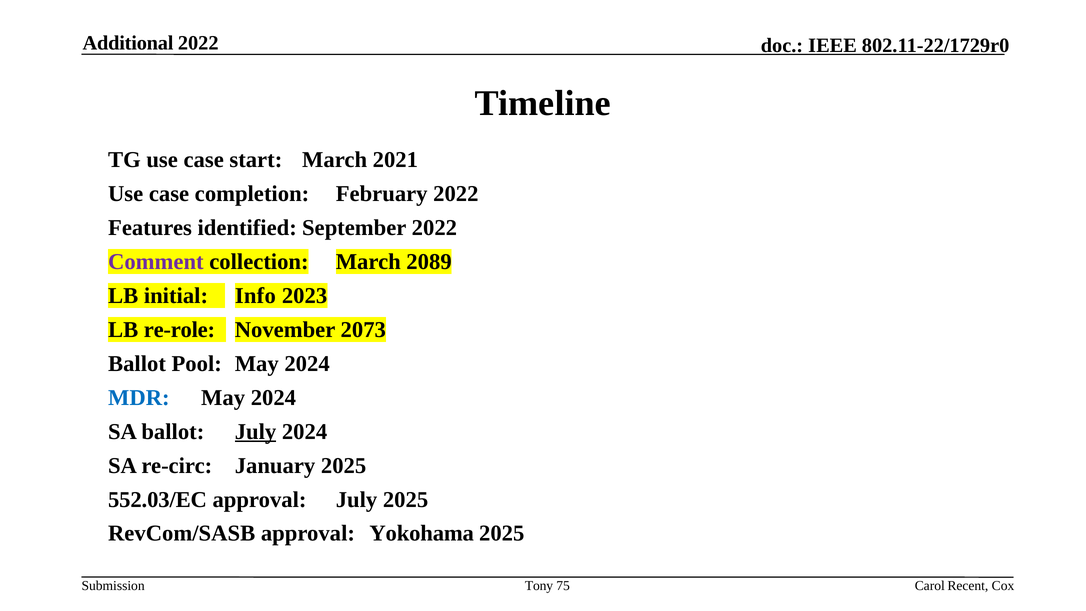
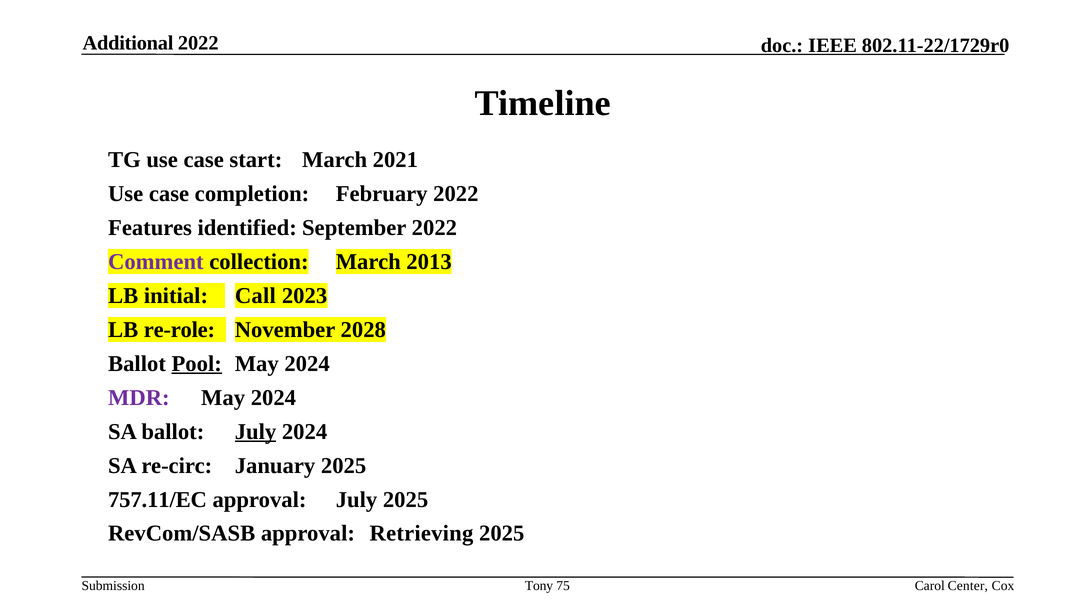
2089: 2089 -> 2013 (429, 262)
Info: Info -> Call (255, 296)
2073: 2073 -> 2028 (363, 330)
Pool underline: none -> present (197, 364)
MDR colour: blue -> purple (139, 398)
552.03/EC: 552.03/EC -> 757.11/EC (157, 499)
Yokohama: Yokohama -> Retrieving (421, 533)
Recent: Recent -> Center (968, 586)
